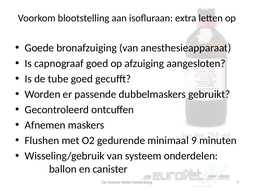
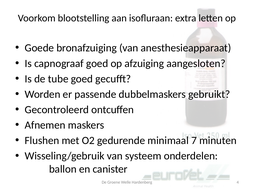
9: 9 -> 7 (194, 140)
